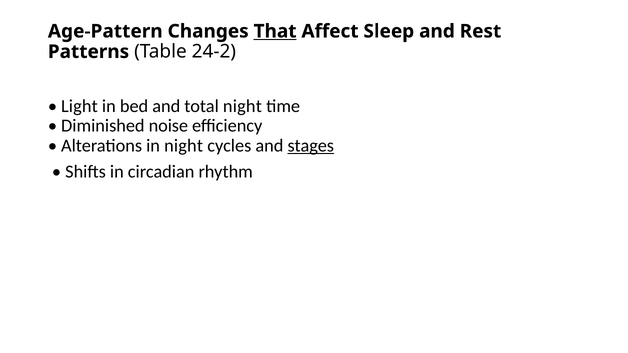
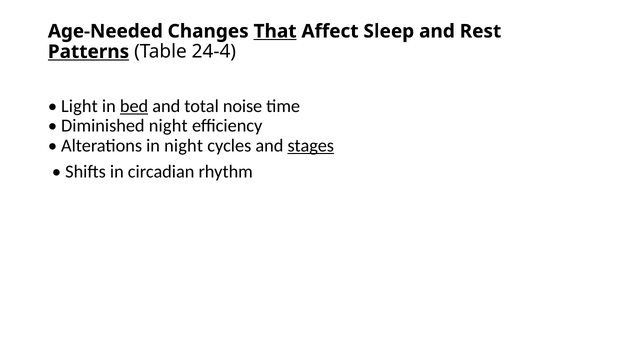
Age-Pattern: Age-Pattern -> Age-Needed (105, 31)
Patterns underline: none -> present (89, 52)
24-2: 24-2 -> 24-4 (214, 52)
bed underline: none -> present (134, 106)
total night: night -> noise (243, 106)
Diminished noise: noise -> night (168, 126)
